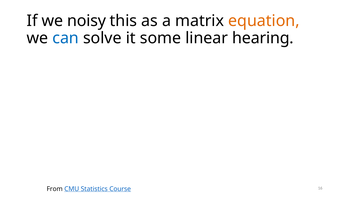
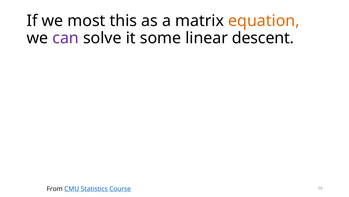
noisy: noisy -> most (86, 21)
can colour: blue -> purple (66, 38)
hearing: hearing -> descent (263, 38)
